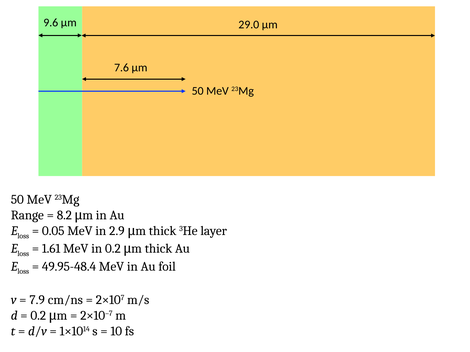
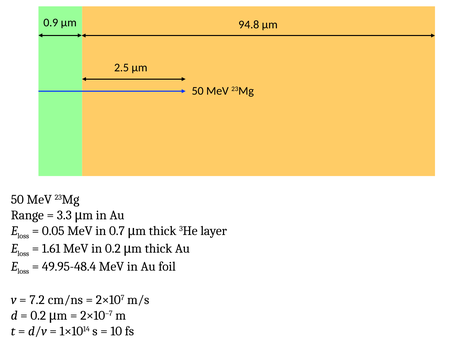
9.6: 9.6 -> 0.9 (51, 23)
29.0: 29.0 -> 94.8 (249, 25)
7.6: 7.6 -> 2.5 (121, 68)
8.2: 8.2 -> 3.3 (64, 215)
2.9: 2.9 -> 0.7 (117, 231)
7.9: 7.9 -> 7.2 (37, 300)
